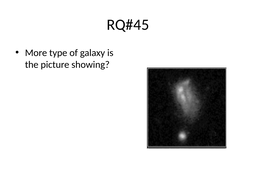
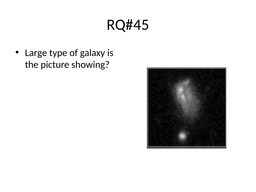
More: More -> Large (36, 53)
